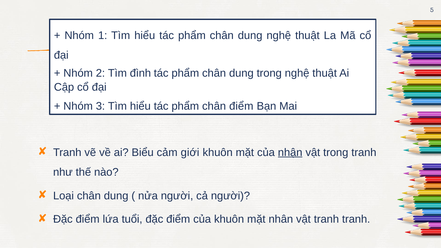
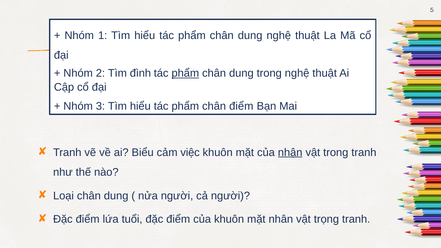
phẩm underline: none -> present (185, 73)
giới: giới -> việc (190, 152)
vật tranh: tranh -> trọng (326, 219)
